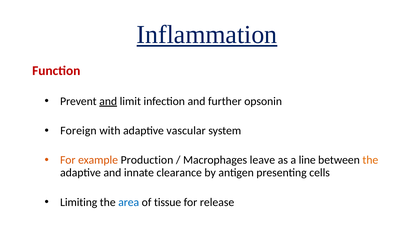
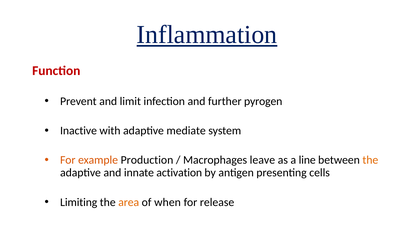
and underline: present -> none (108, 101)
opsonin: opsonin -> pyrogen (263, 101)
Foreign: Foreign -> Inactive (79, 131)
vascular: vascular -> mediate (186, 131)
clearance: clearance -> activation (179, 173)
area colour: blue -> orange (129, 202)
tissue: tissue -> when (168, 202)
